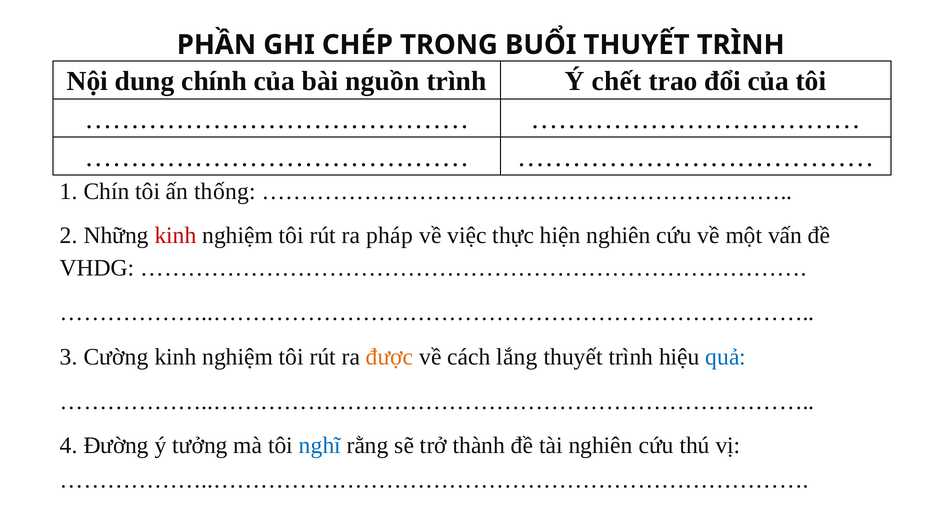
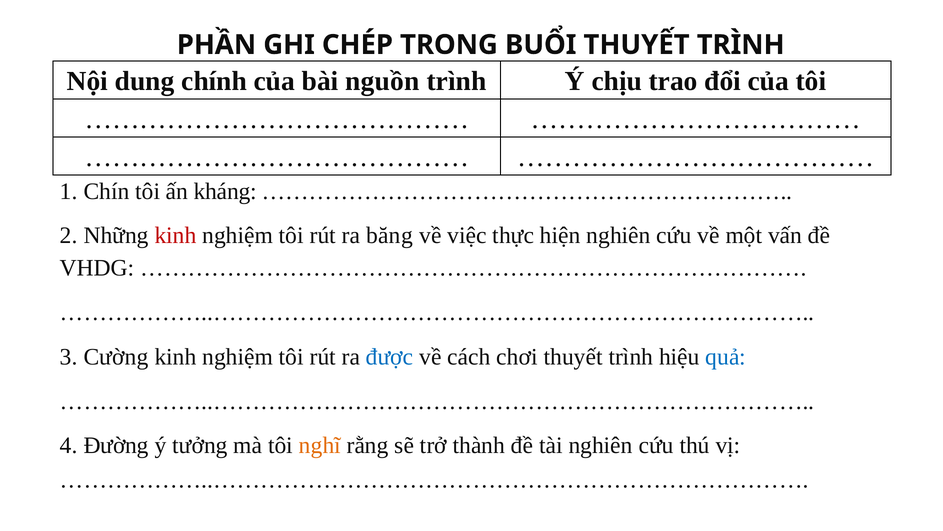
chết: chết -> chịu (617, 81)
thống: thống -> kháng (225, 191)
pháp: pháp -> băng (390, 235)
được colour: orange -> blue (390, 357)
lắng: lắng -> chơi (517, 357)
nghĩ colour: blue -> orange (320, 445)
